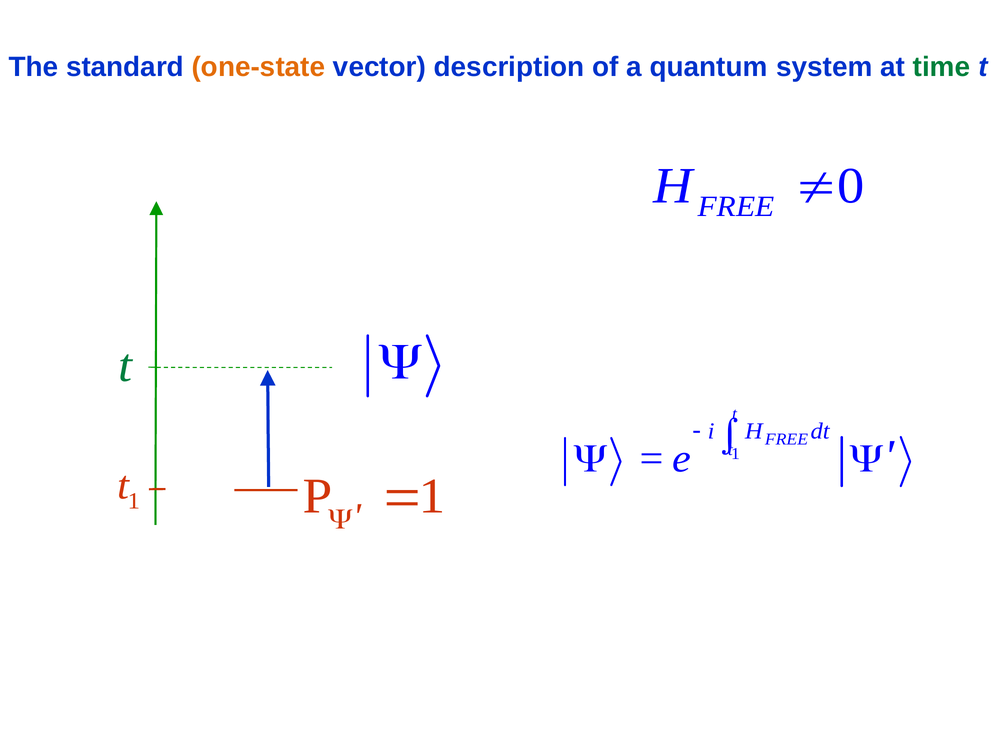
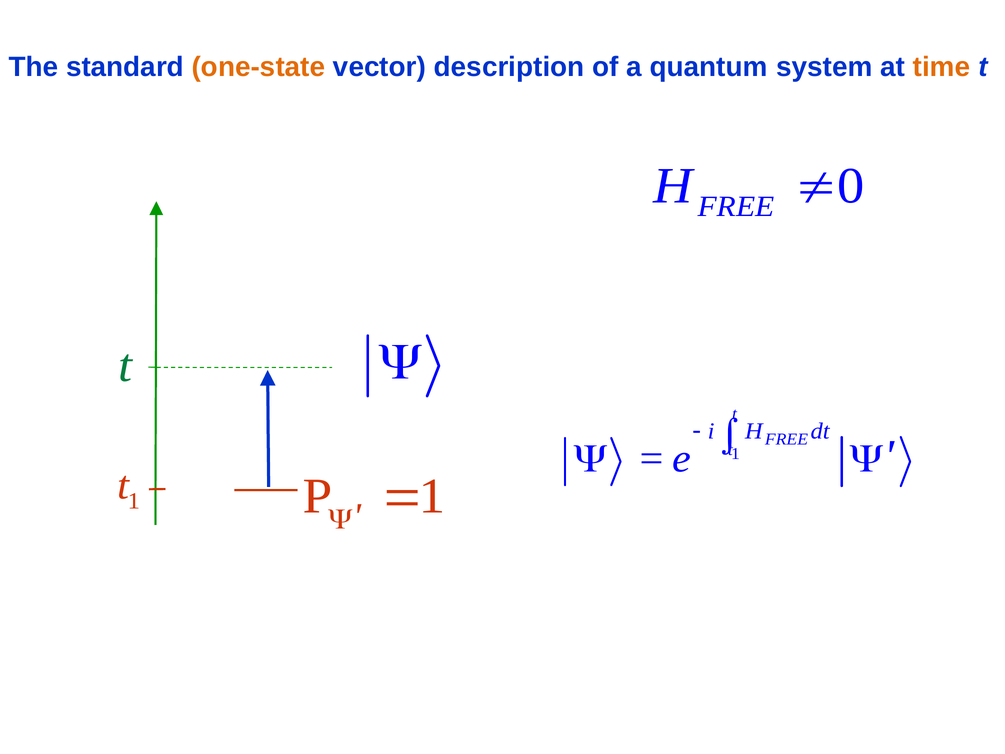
time colour: green -> orange (942, 67)
